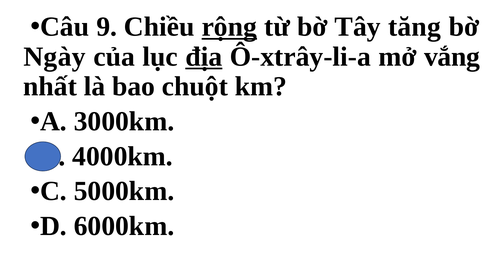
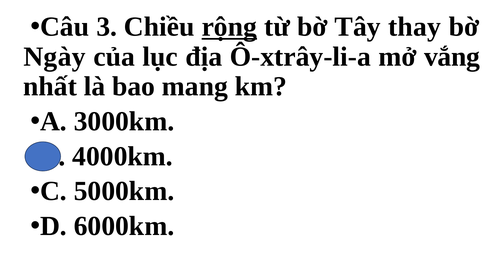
9: 9 -> 3 (107, 27)
tăng: tăng -> thay (415, 27)
địa underline: present -> none (204, 57)
chuột: chuột -> mang (195, 87)
